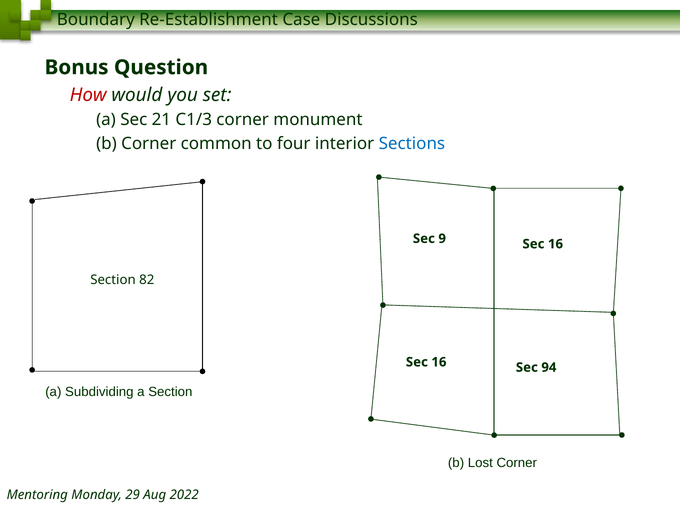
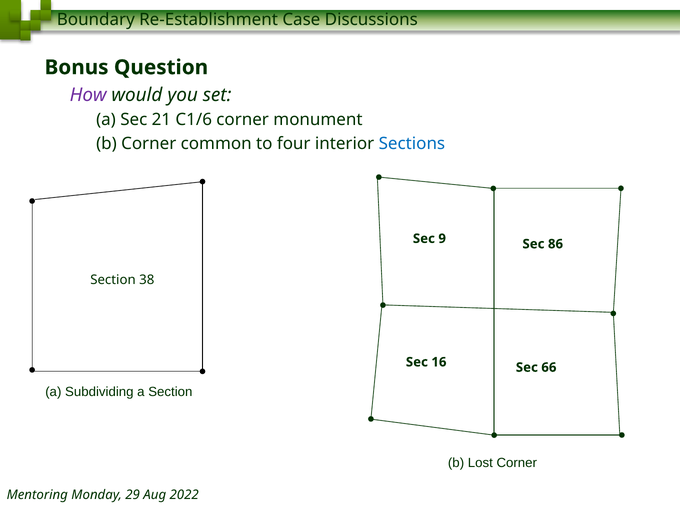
How colour: red -> purple (88, 95)
C1/3: C1/3 -> C1/6 (194, 120)
9 Sec 16: 16 -> 86 (555, 244)
82: 82 -> 38 (147, 280)
94: 94 -> 66 (549, 367)
